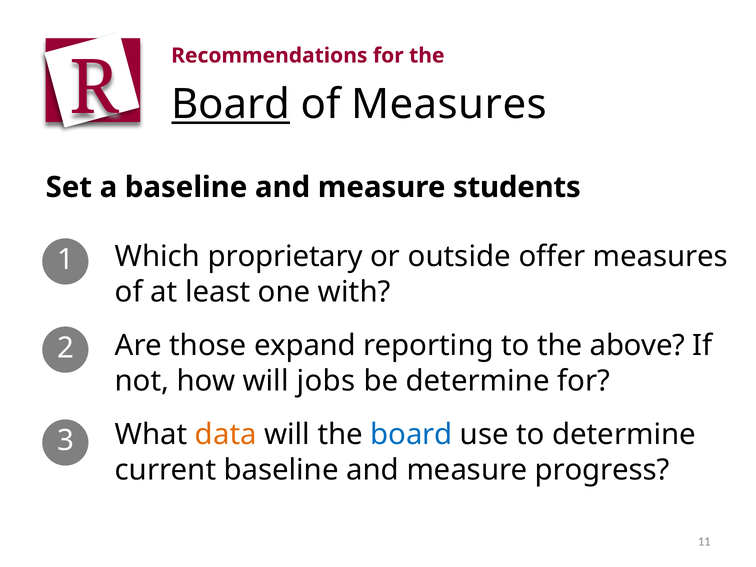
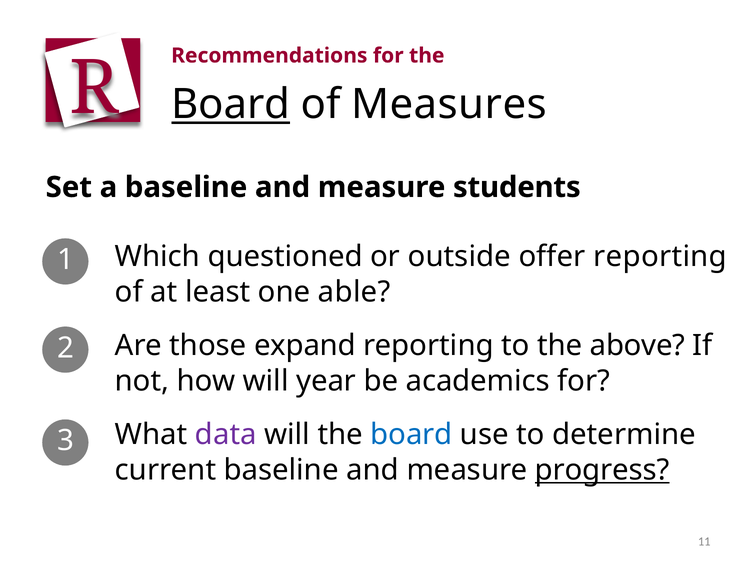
proprietary: proprietary -> questioned (285, 257)
offer measures: measures -> reporting (660, 257)
with: with -> able (354, 292)
jobs: jobs -> year (326, 381)
be determine: determine -> academics (478, 381)
data colour: orange -> purple (226, 435)
progress underline: none -> present (602, 470)
